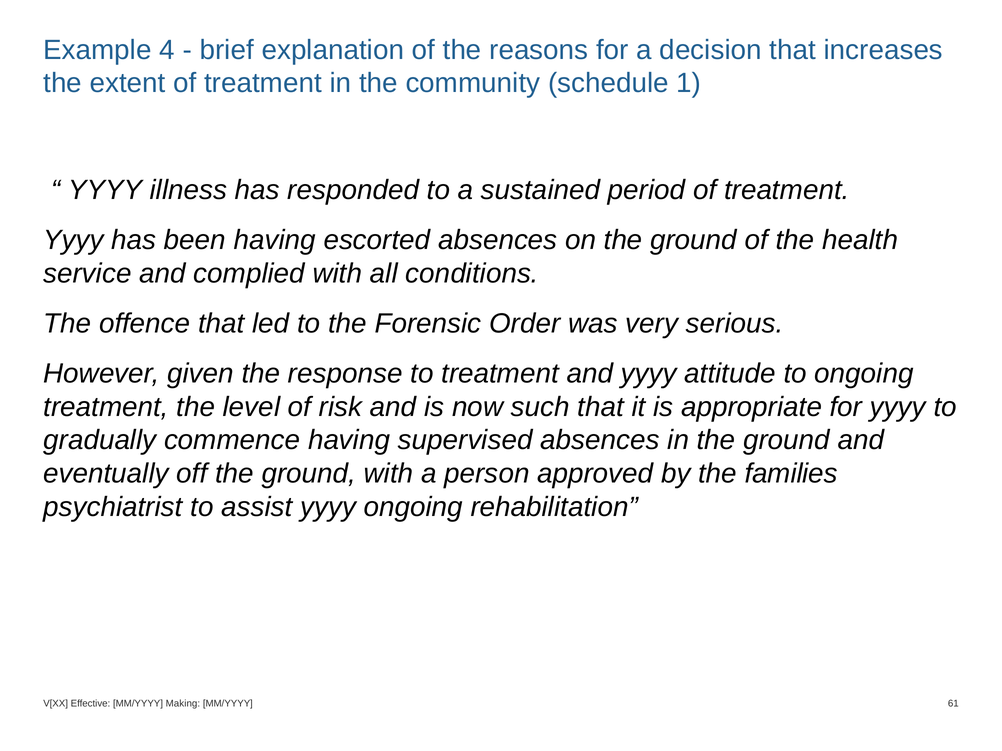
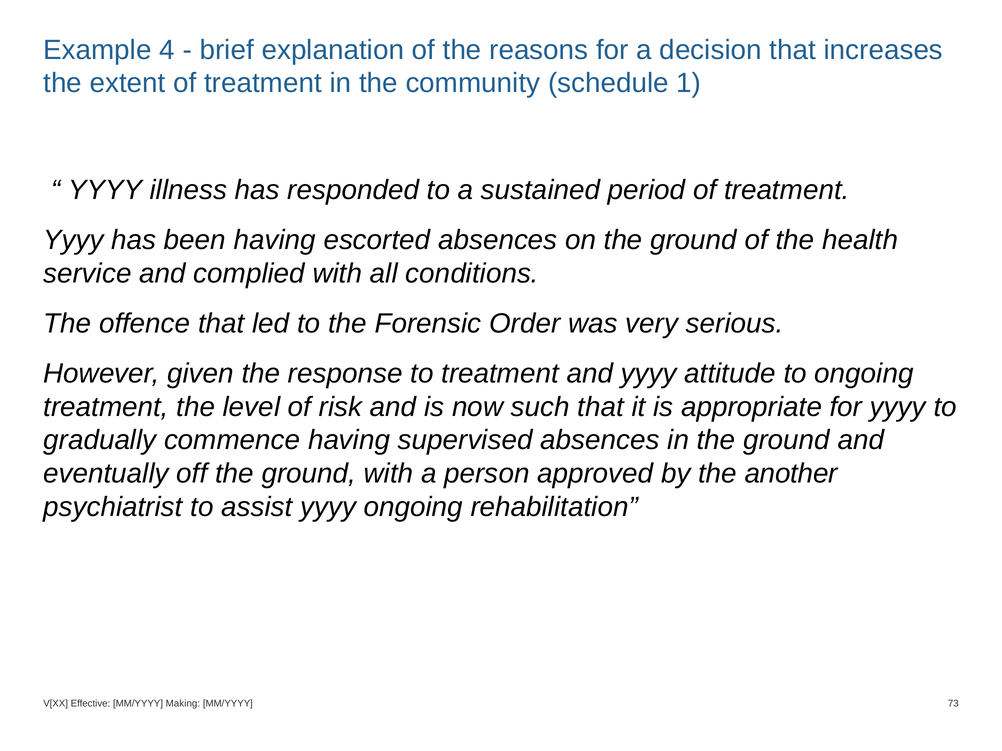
families: families -> another (791, 474)
61: 61 -> 73 (953, 704)
